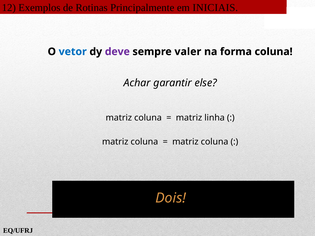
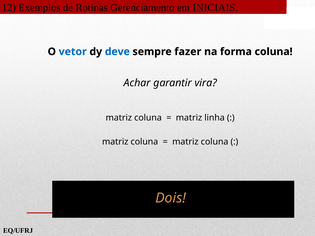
Principalmente: Principalmente -> Gerenciamento (142, 8)
deve colour: purple -> blue (117, 52)
valer: valer -> fazer (188, 52)
else: else -> vira (206, 83)
